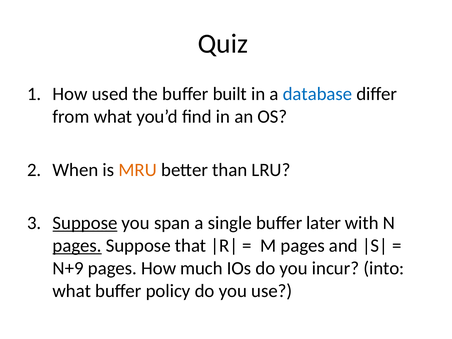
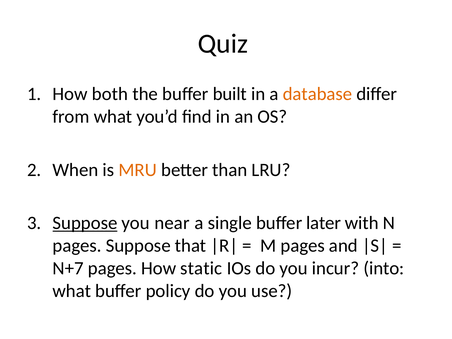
used: used -> both (110, 94)
database colour: blue -> orange (317, 94)
span: span -> near (172, 223)
pages underline: present -> none (77, 246)
N+9: N+9 -> N+7 (68, 268)
much: much -> static (201, 268)
